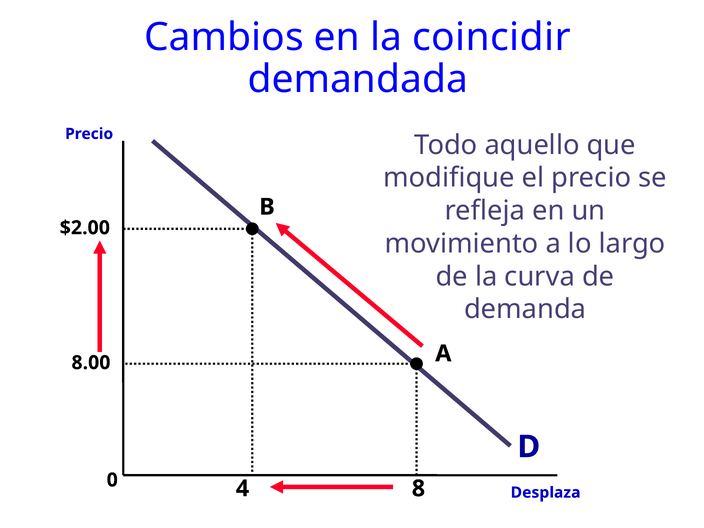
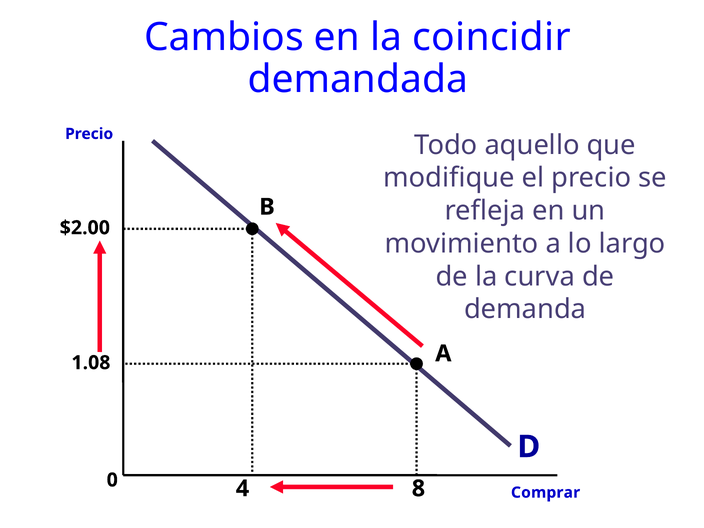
8.00: 8.00 -> 1.08 (91, 363)
Desplaza: Desplaza -> Comprar (546, 493)
